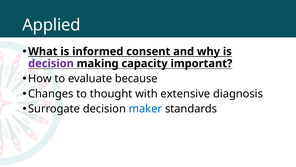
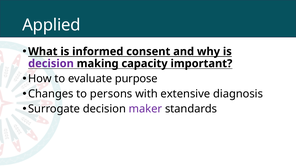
because: because -> purpose (136, 78)
thought: thought -> persons (111, 94)
maker colour: blue -> purple (145, 109)
